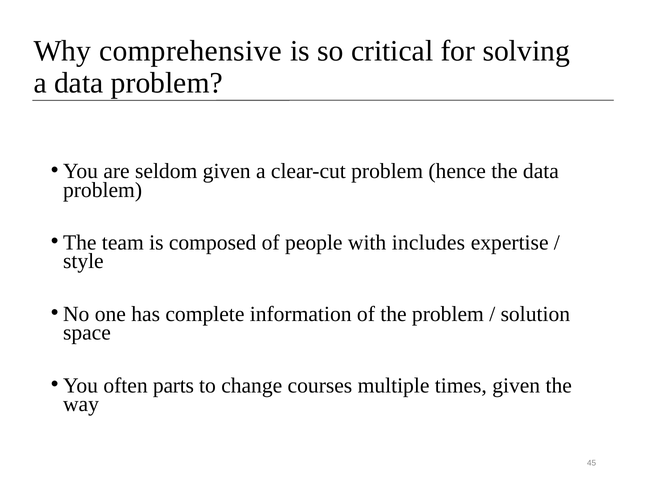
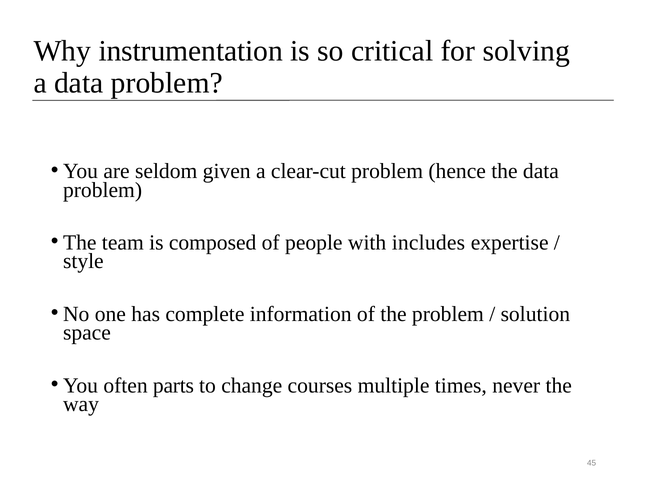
comprehensive: comprehensive -> instrumentation (191, 51)
times given: given -> never (516, 386)
